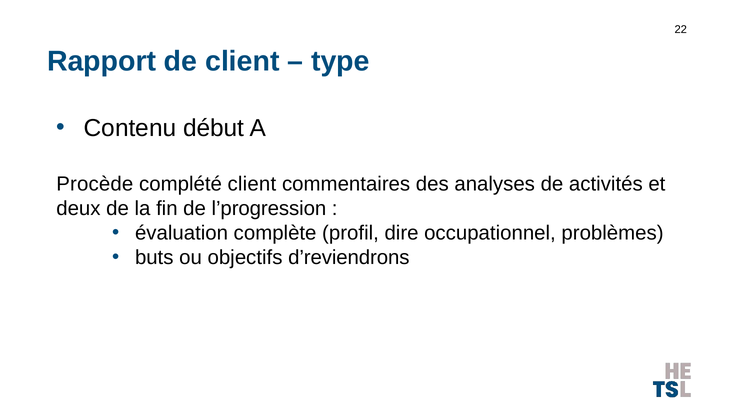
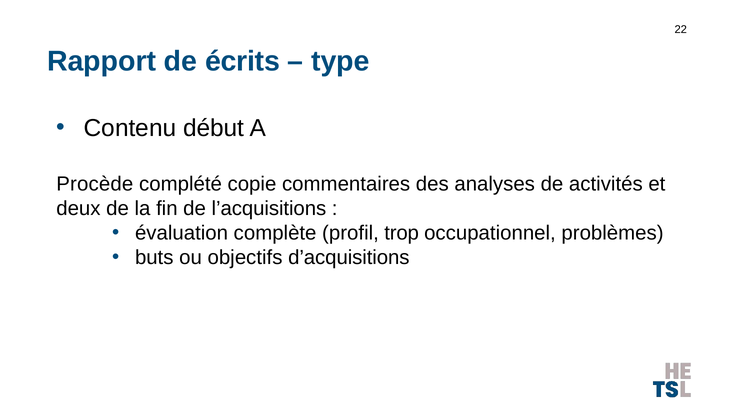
de client: client -> écrits (243, 61)
complété client: client -> copie (252, 184)
l’progression: l’progression -> l’acquisitions (269, 209)
dire: dire -> trop (402, 233)
d’reviendrons: d’reviendrons -> d’acquisitions (349, 258)
